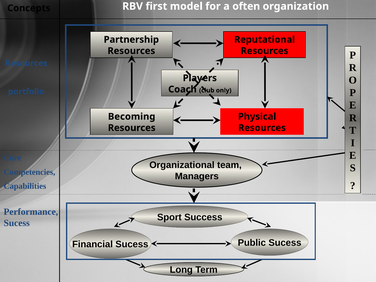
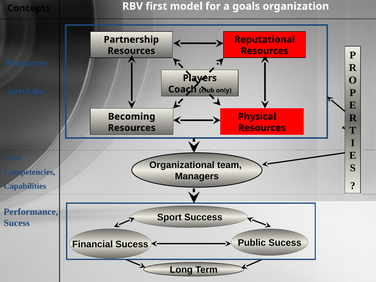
often: often -> goals (246, 6)
